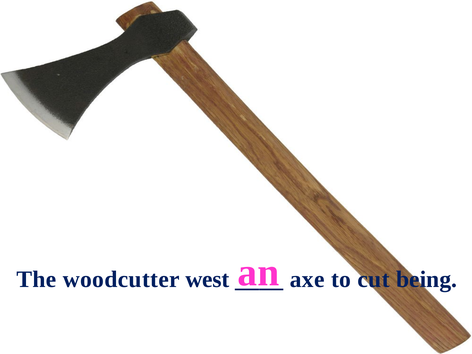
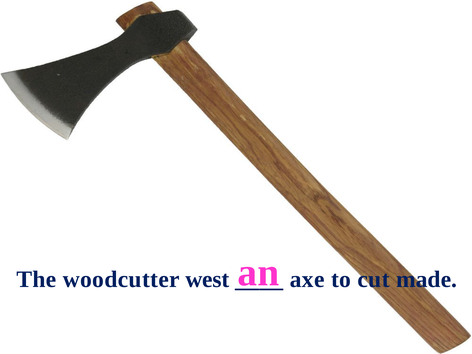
being: being -> made (427, 280)
